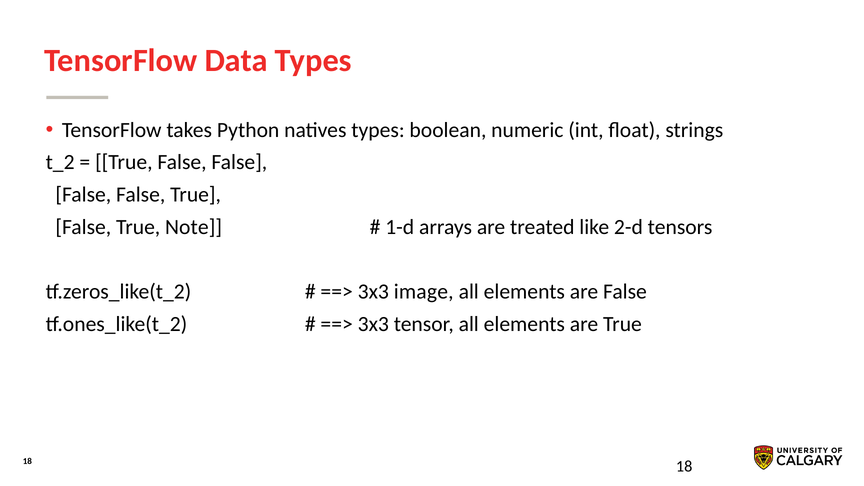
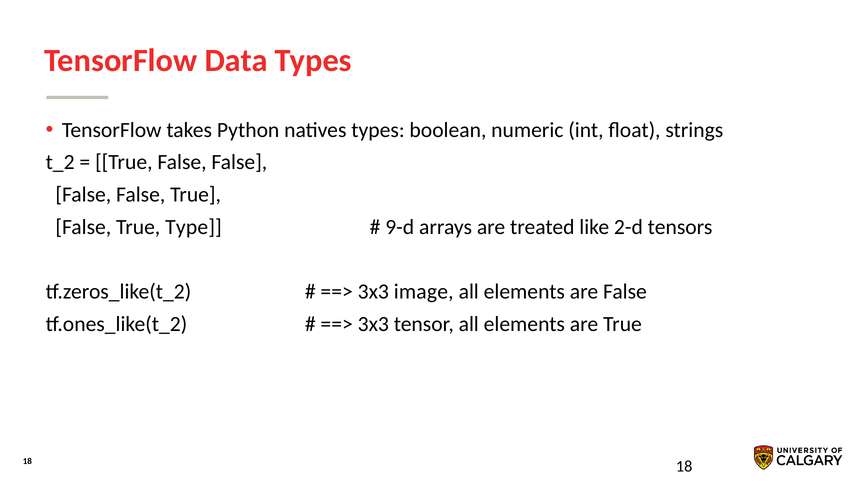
Note: Note -> Type (194, 227)
1-d: 1-d -> 9-d (400, 227)
